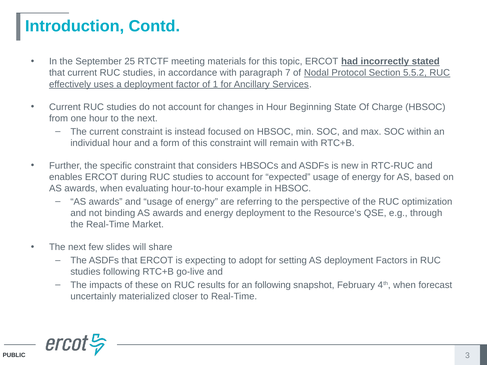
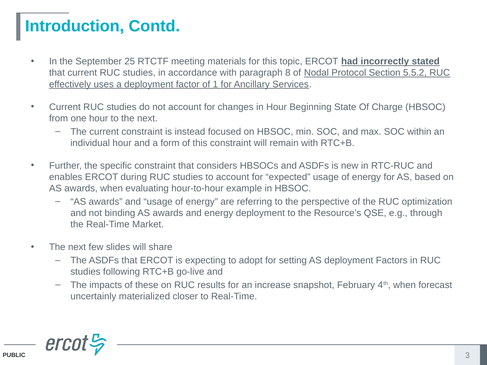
7: 7 -> 8 (288, 73)
an following: following -> increase (273, 285)
